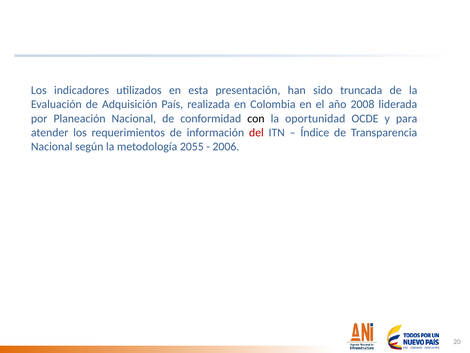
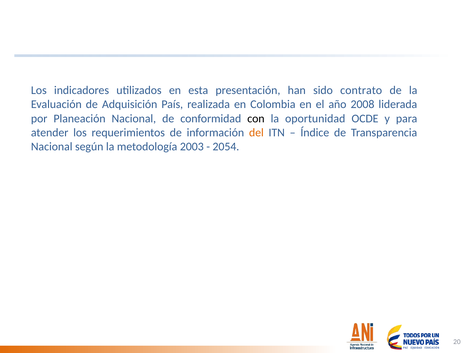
truncada: truncada -> contrato (361, 90)
del colour: red -> orange (256, 132)
2055: 2055 -> 2003 (192, 147)
2006: 2006 -> 2054 (226, 147)
